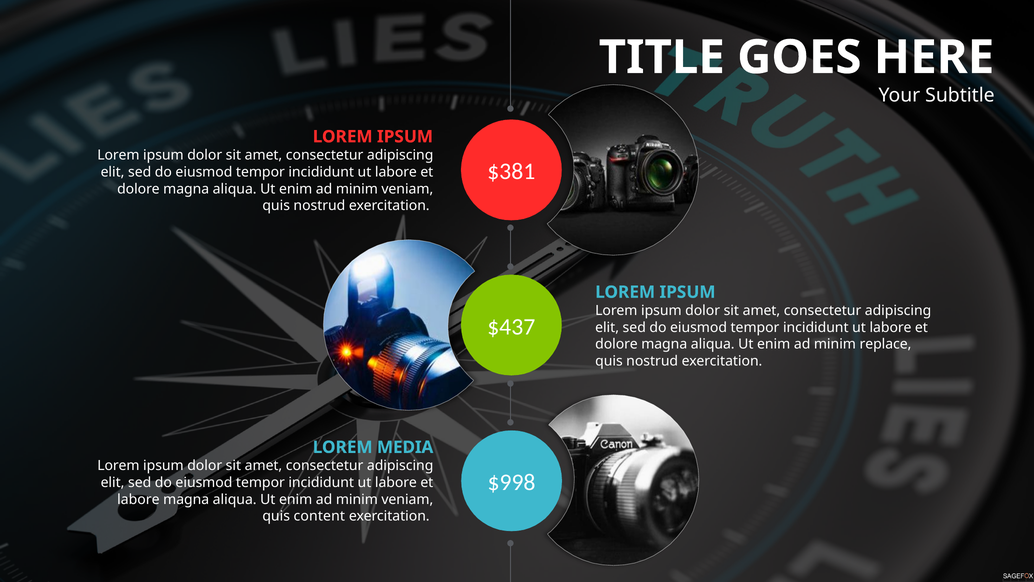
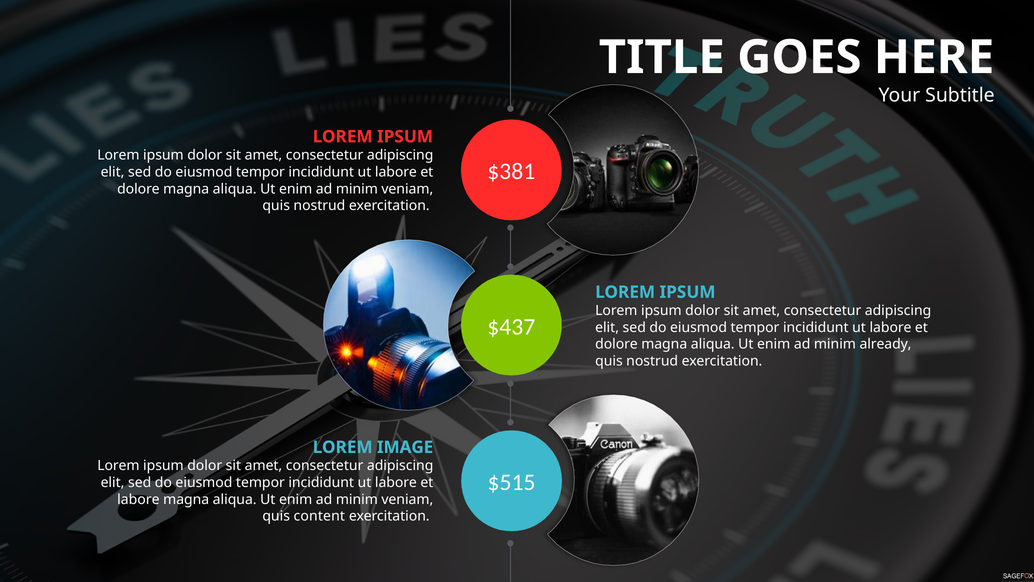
replace: replace -> already (886, 344)
MEDIA: MEDIA -> IMAGE (405, 447)
$998: $998 -> $515 (512, 482)
